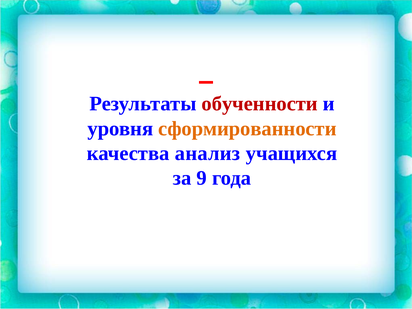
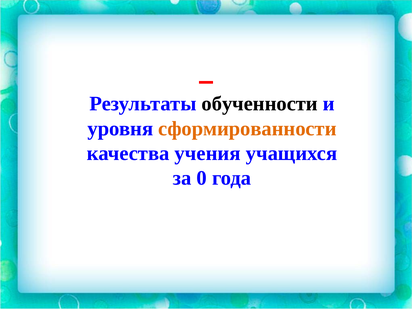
обученности colour: red -> black (260, 104)
анализ: анализ -> учения (208, 153)
9: 9 -> 0 (202, 178)
